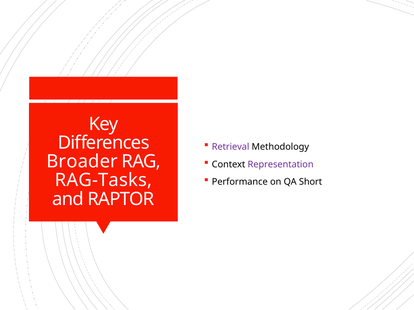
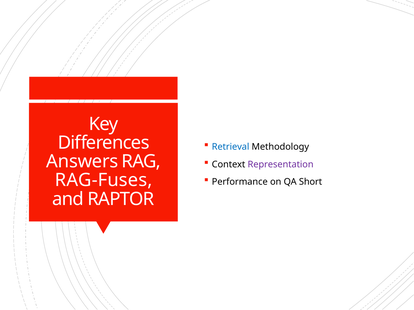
Retrieval colour: purple -> blue (231, 147)
Broader: Broader -> Answers (82, 162)
RAG-Tasks: RAG-Tasks -> RAG-Fuses (104, 181)
